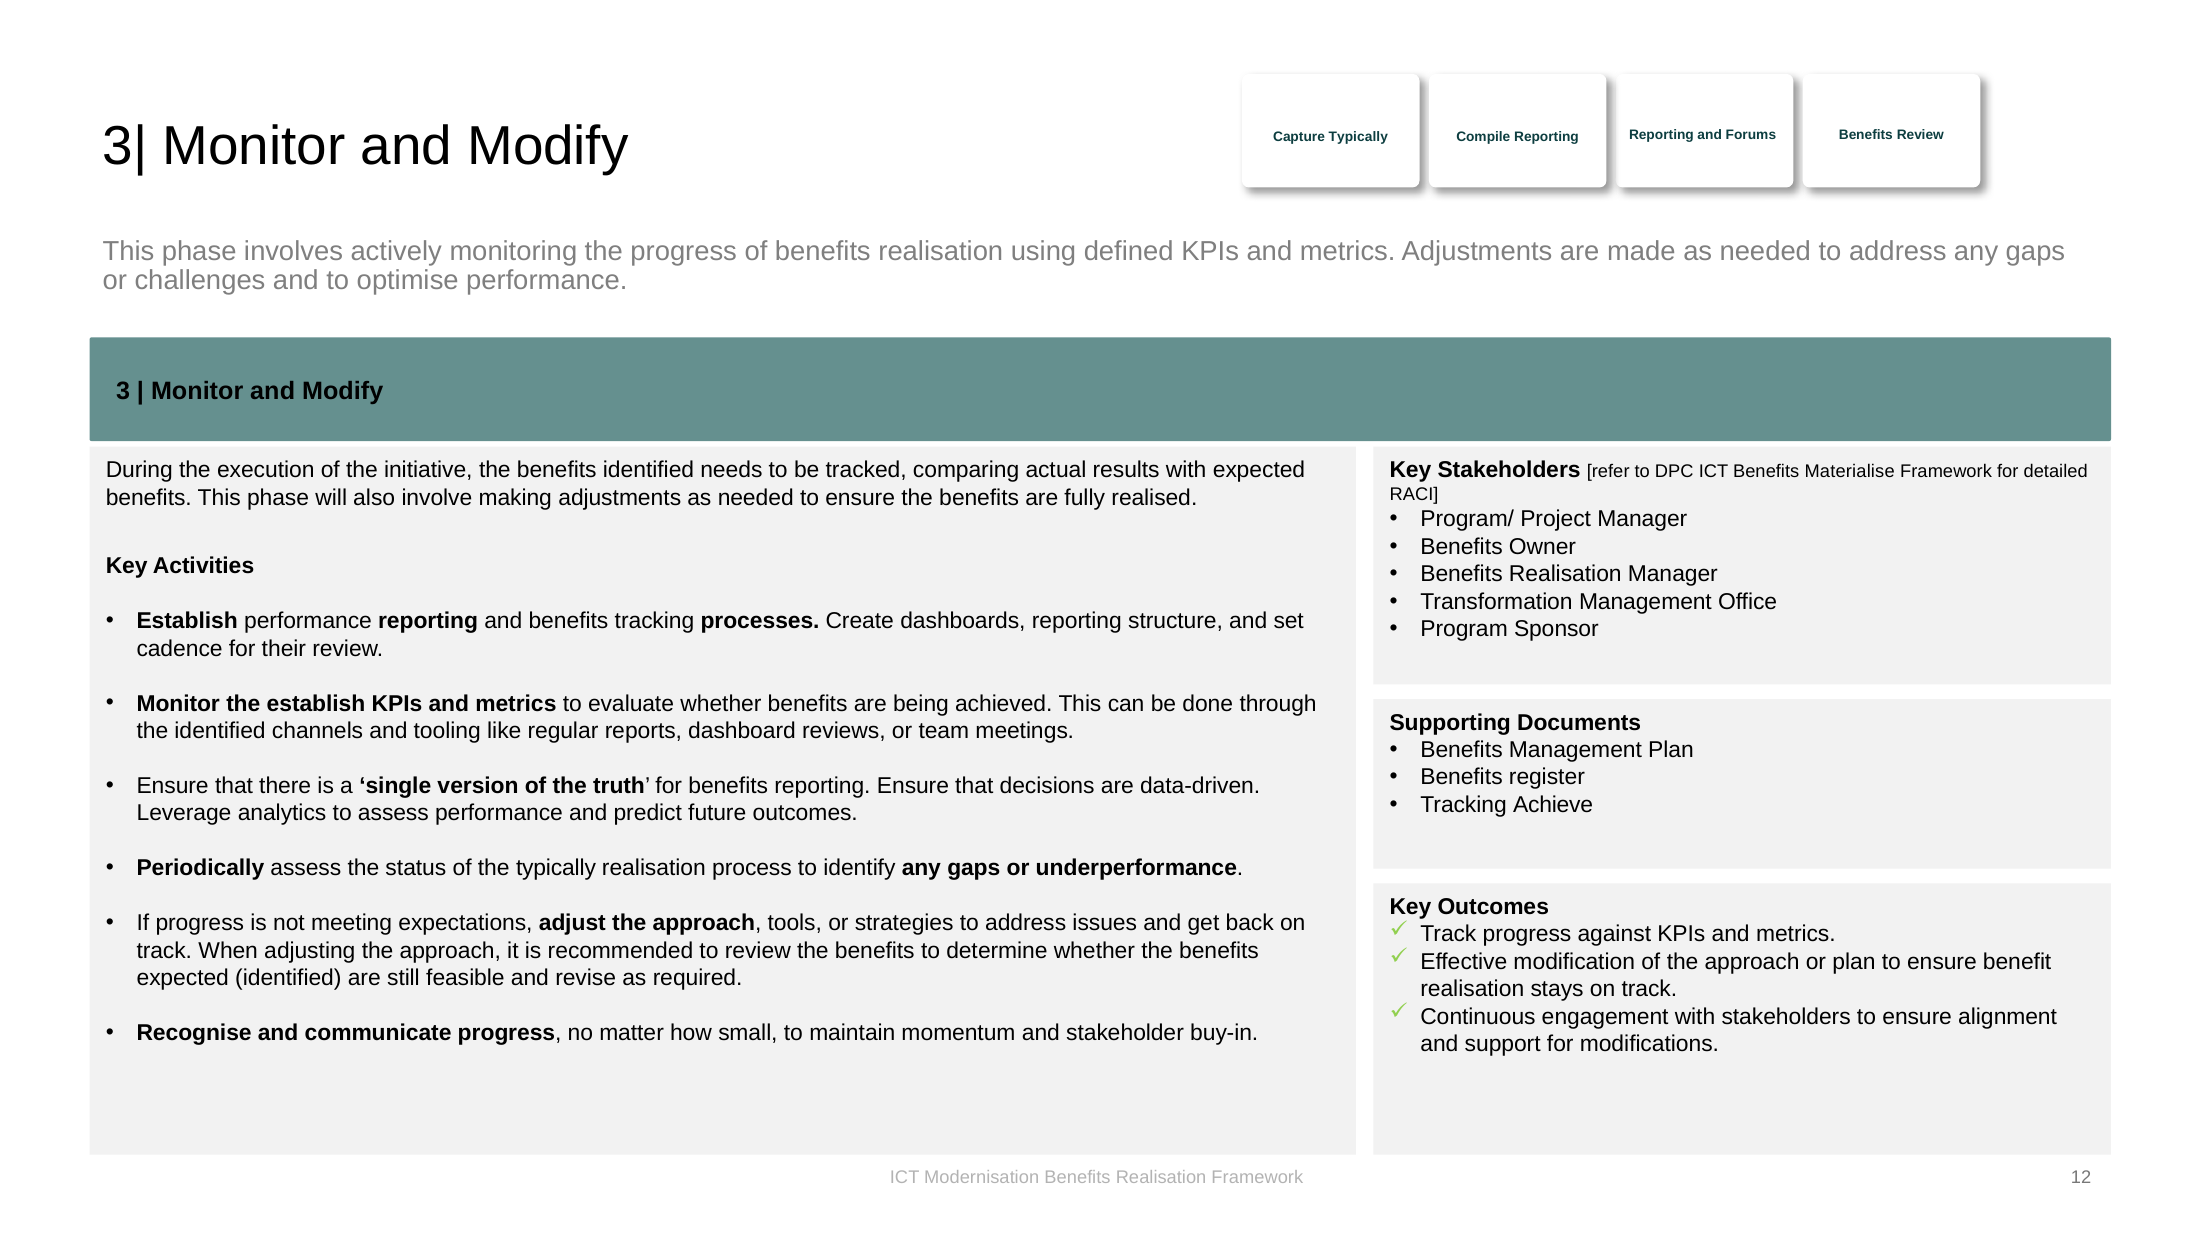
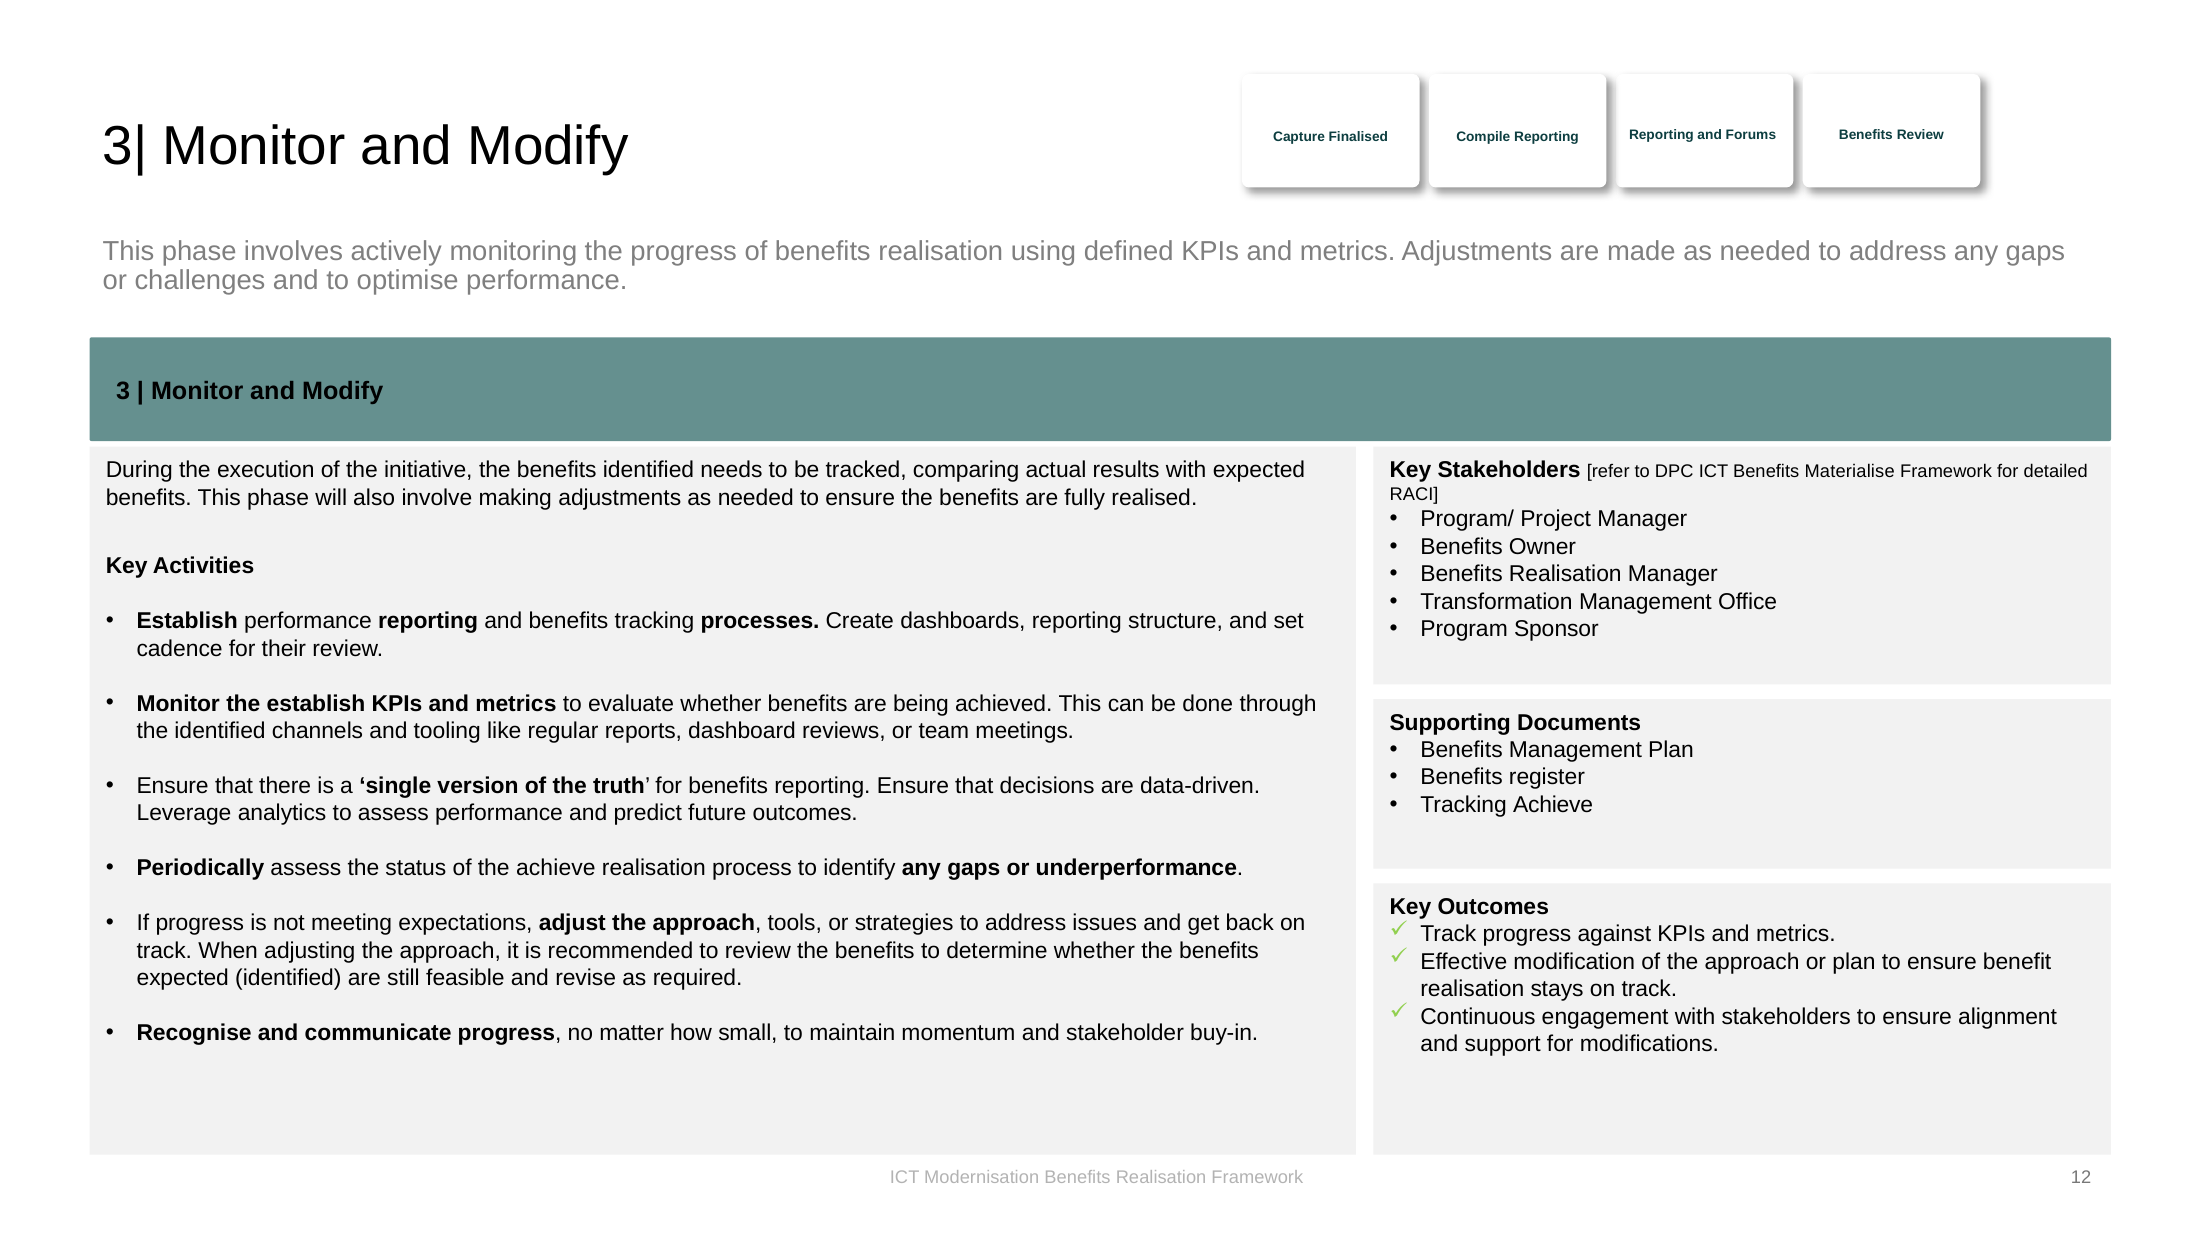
Capture Typically: Typically -> Finalised (1358, 137)
the typically: typically -> achieve (556, 868)
